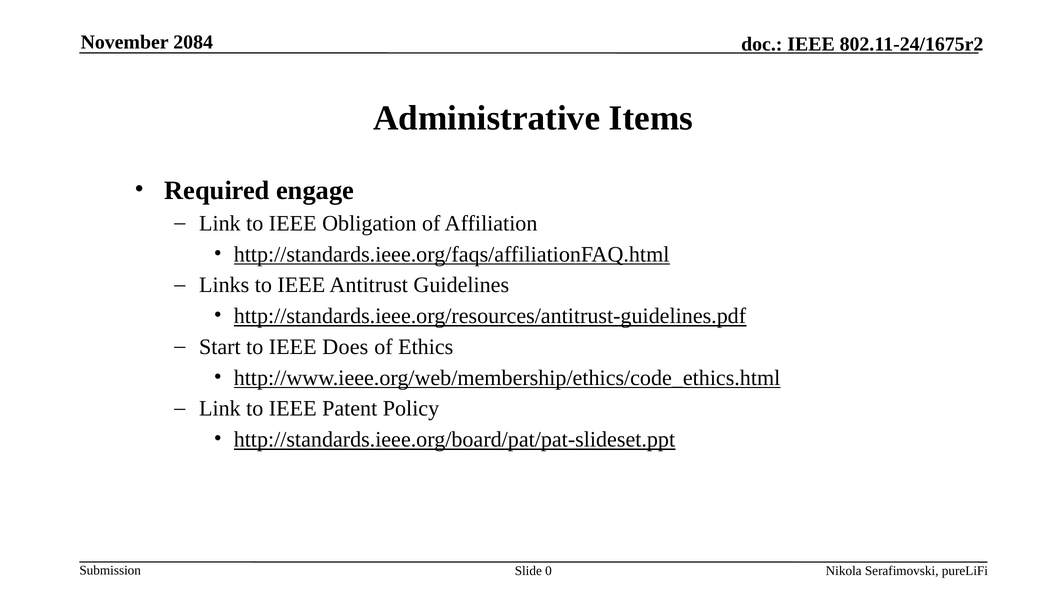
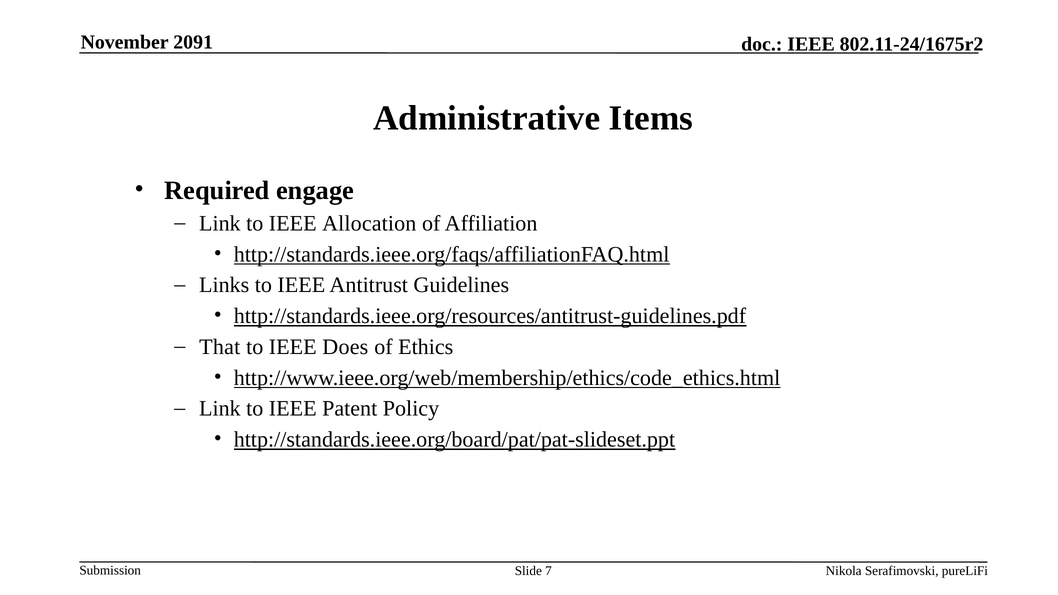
2084: 2084 -> 2091 (193, 42)
Obligation: Obligation -> Allocation (369, 224)
Start: Start -> That (220, 347)
0: 0 -> 7 (549, 571)
